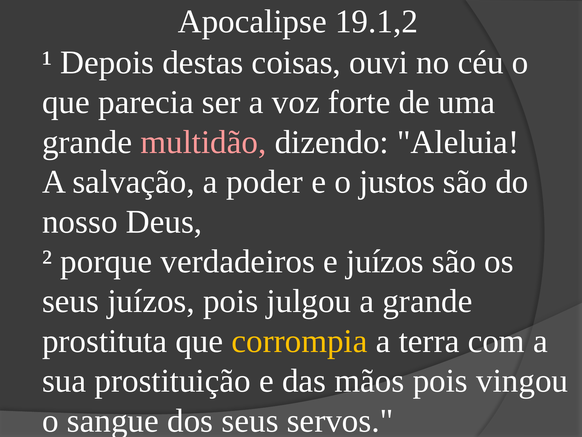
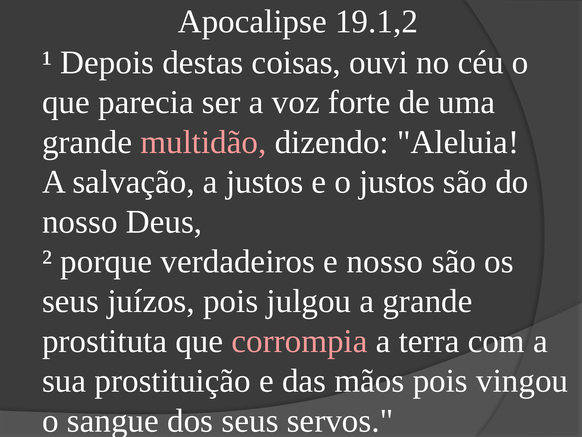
a poder: poder -> justos (265, 182)
e juízos: juízos -> nosso (385, 261)
corrompia colour: yellow -> pink (299, 341)
